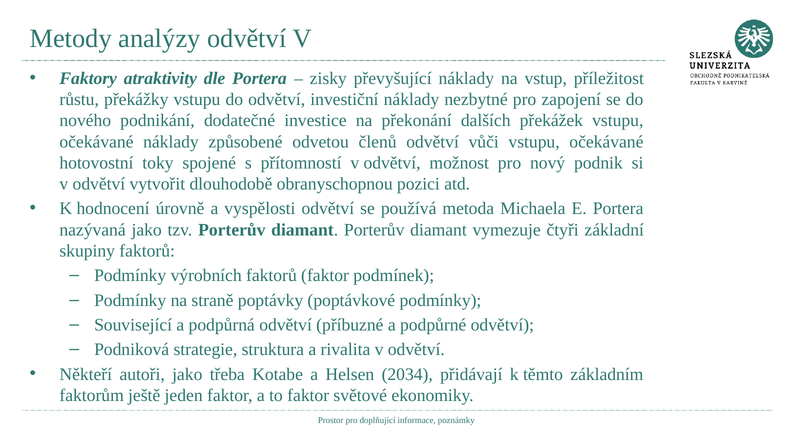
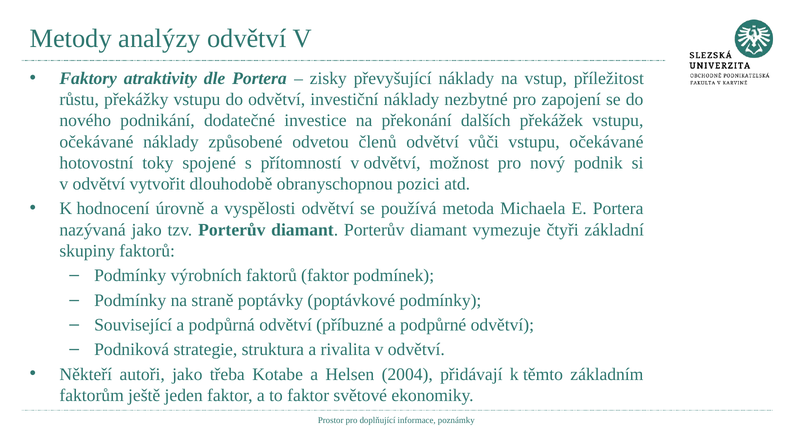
2034: 2034 -> 2004 (407, 374)
